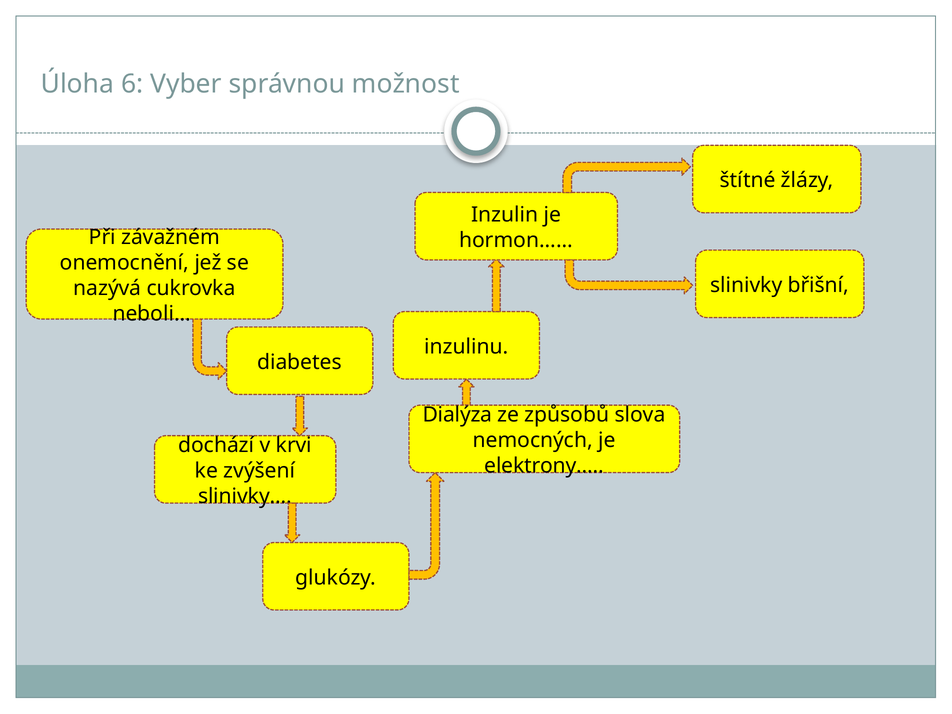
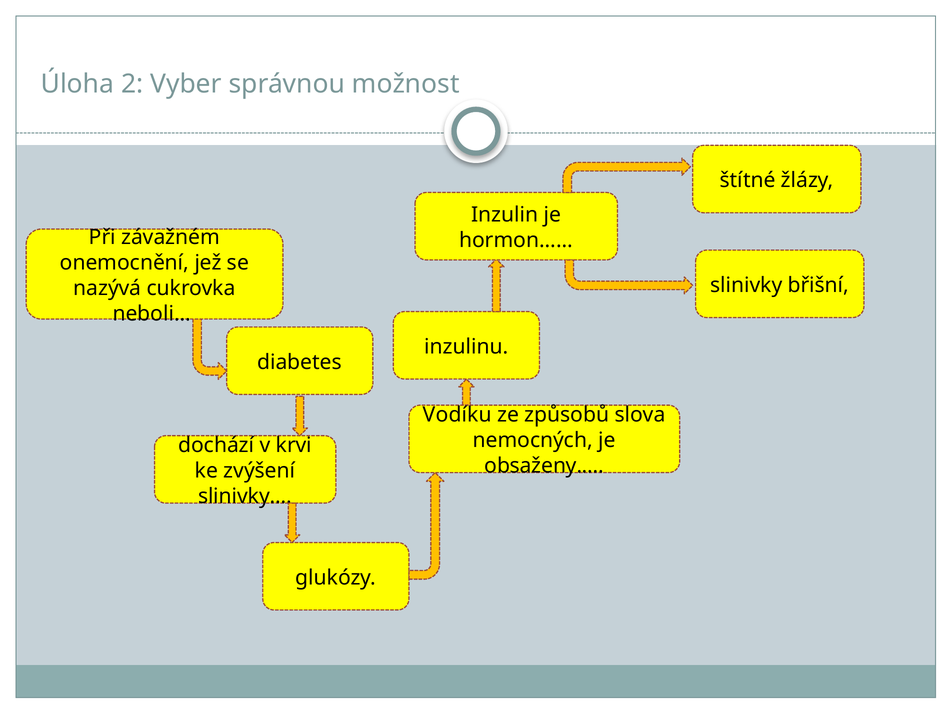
6: 6 -> 2 (132, 84)
Dialýza: Dialýza -> Vodíku (457, 415)
elektrony: elektrony -> obsaženy (544, 466)
